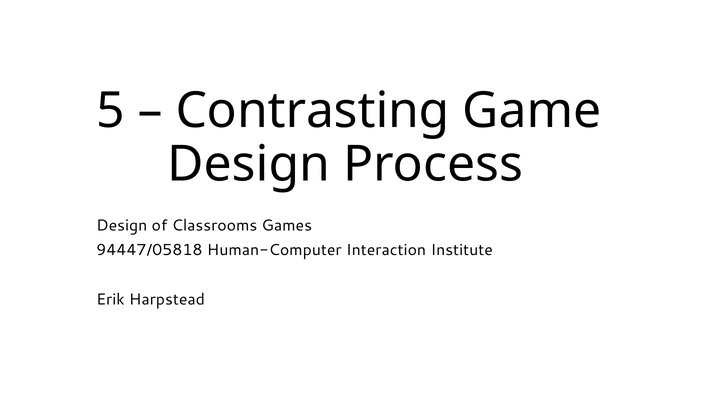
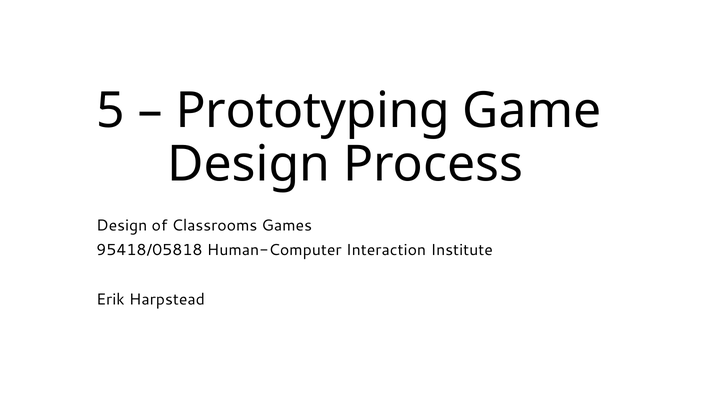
Contrasting: Contrasting -> Prototyping (313, 111)
94447/05818: 94447/05818 -> 95418/05818 (149, 250)
